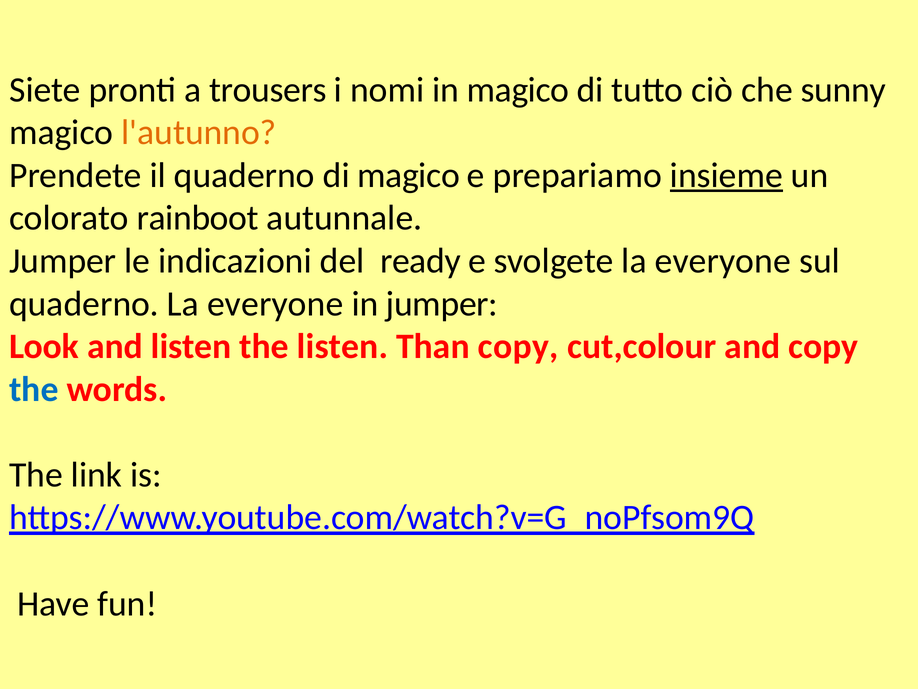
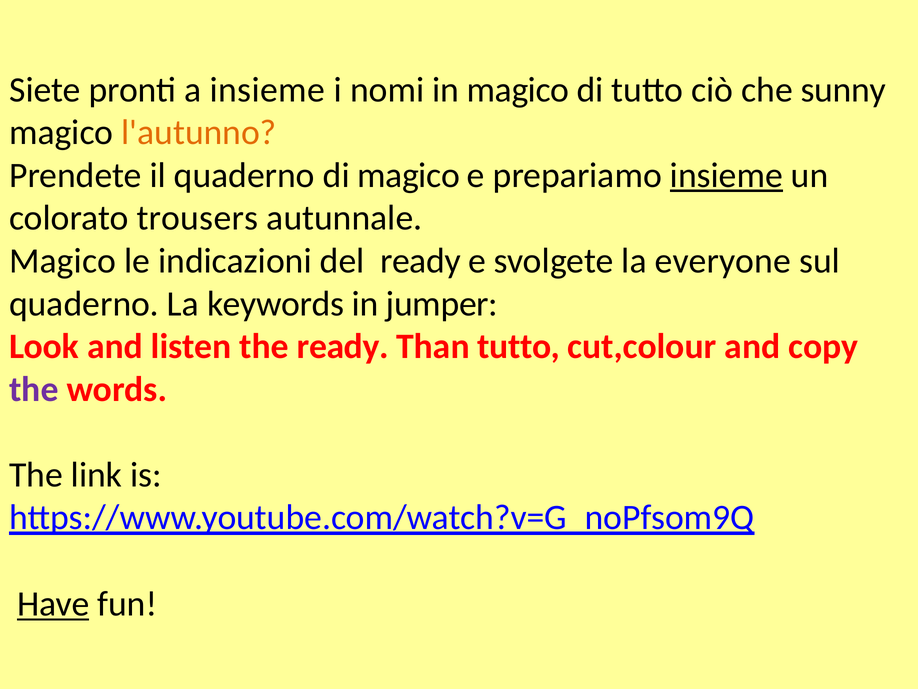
a trousers: trousers -> insieme (267, 90)
rainboot: rainboot -> trousers (197, 218)
Jumper: Jumper -> Magico (63, 261)
quaderno La everyone: everyone -> keywords (276, 304)
the listen: listen -> ready (343, 346)
Than copy: copy -> tutto (519, 346)
the colour: blue -> purple (34, 389)
Have underline: none -> present (53, 604)
